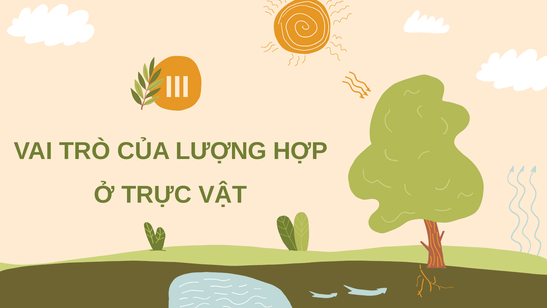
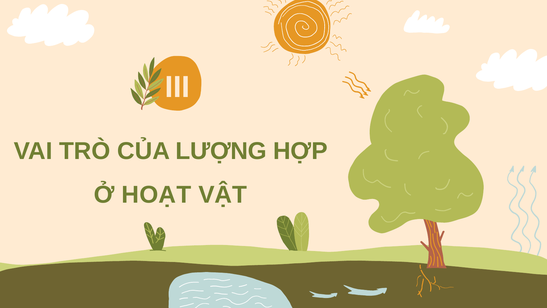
TRỰC: TRỰC -> HOẠT (156, 195)
